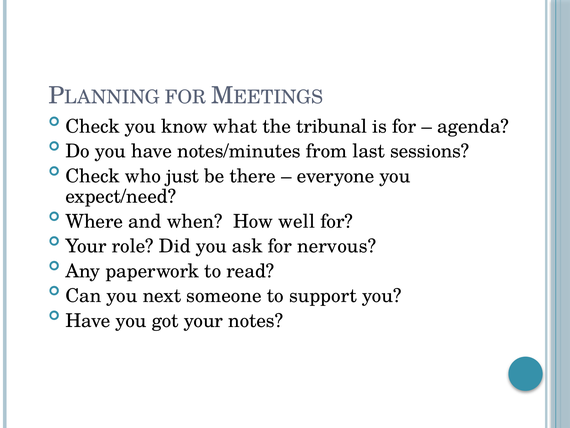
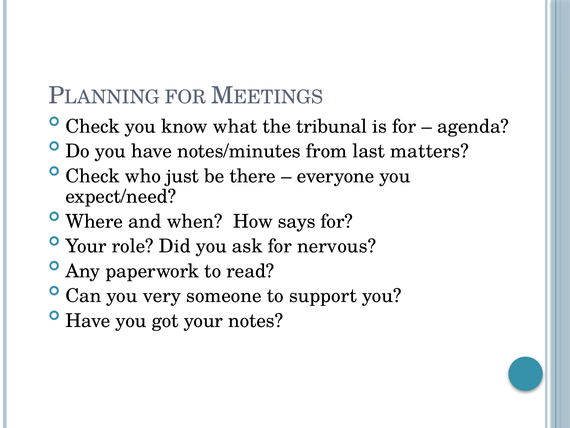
sessions: sessions -> matters (430, 151)
well: well -> says (297, 221)
next: next -> very (162, 296)
